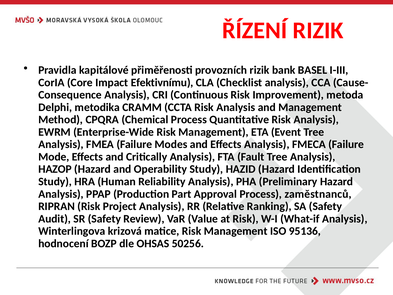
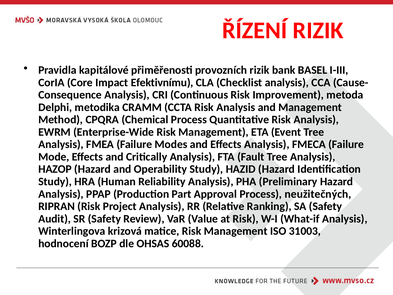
zaměstnanců: zaměstnanců -> neužitečných (318, 194)
95136: 95136 -> 31003 (305, 231)
50256: 50256 -> 60088 (188, 243)
